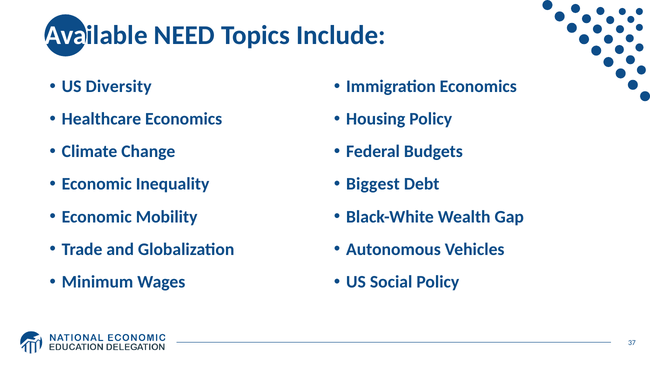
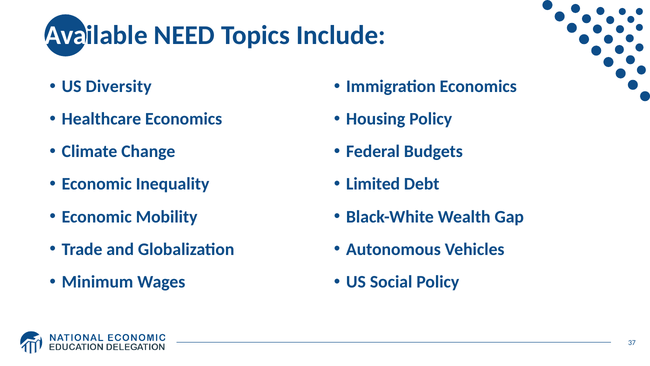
Biggest: Biggest -> Limited (373, 184)
